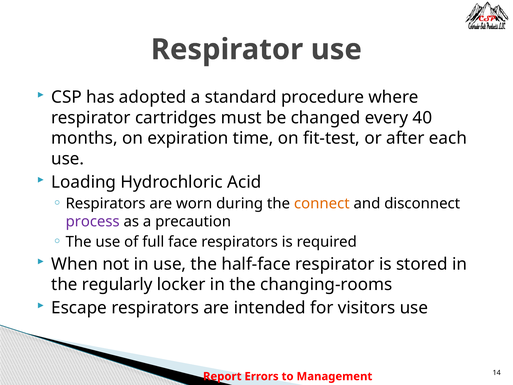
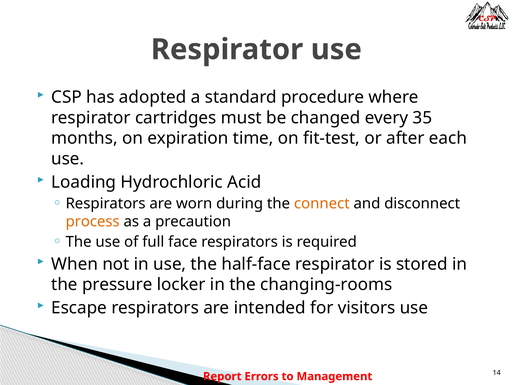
40: 40 -> 35 (422, 118)
process colour: purple -> orange (93, 221)
regularly: regularly -> pressure (117, 284)
